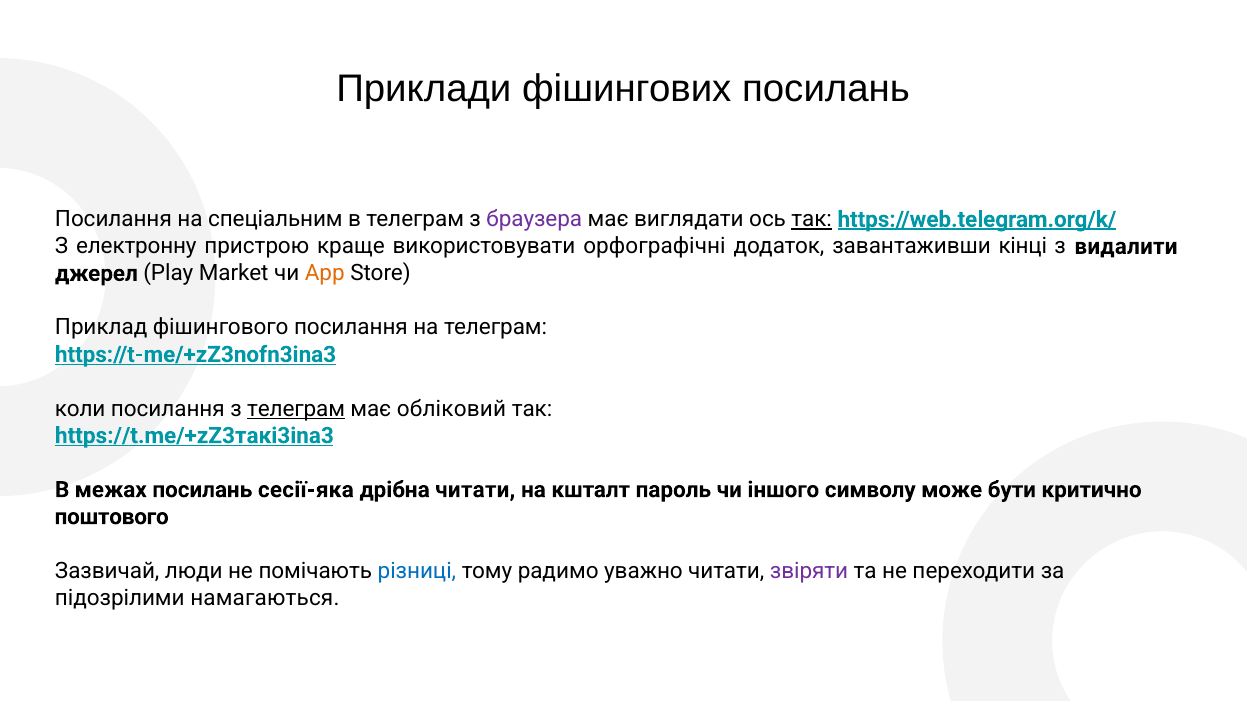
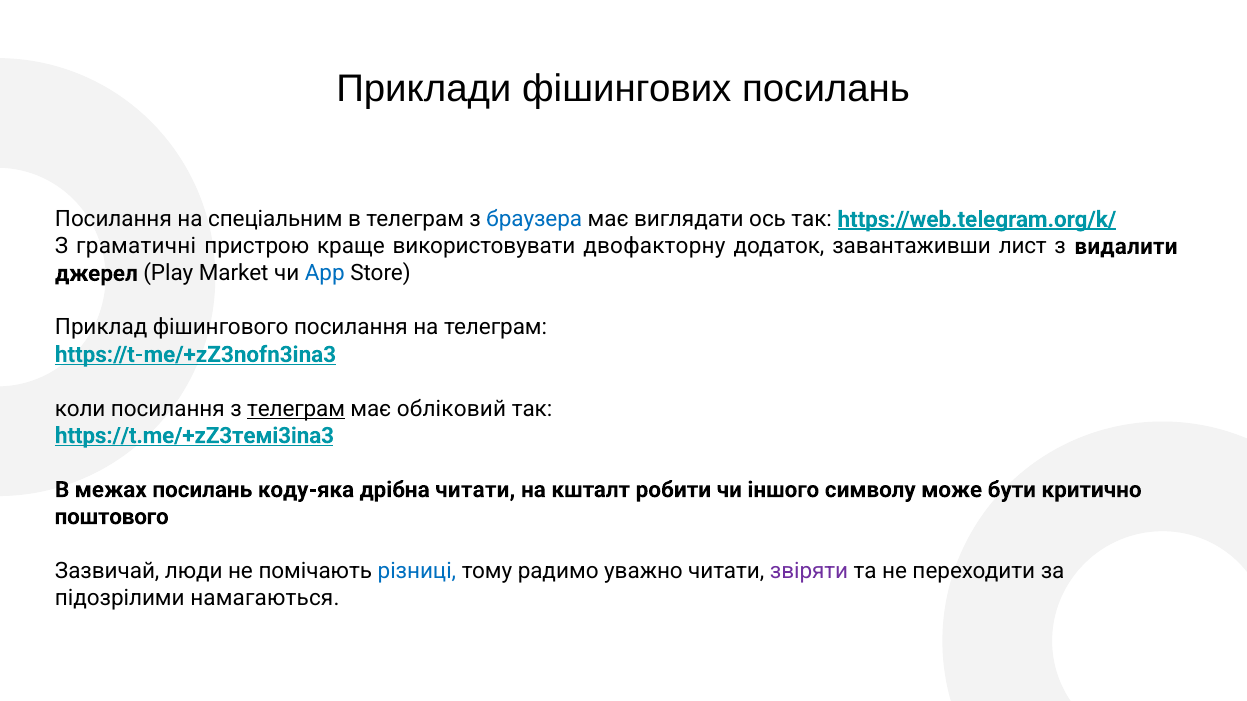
браузера colour: purple -> blue (534, 220)
так underline: present -> none (812, 220)
електронну: електронну -> граматичні (136, 247)
орфографічні: орфографічні -> двофакторну (654, 247)
кінці: кінці -> лист (1023, 247)
App colour: orange -> blue (325, 274)
https://t.me/+zZ3такі3ina3: https://t.me/+zZ3такі3ina3 -> https://t.me/+zZ3темі3ina3 (195, 436)
сесії-яка: сесії-яка -> коду-яка (306, 490)
пароль: пароль -> робити (673, 490)
